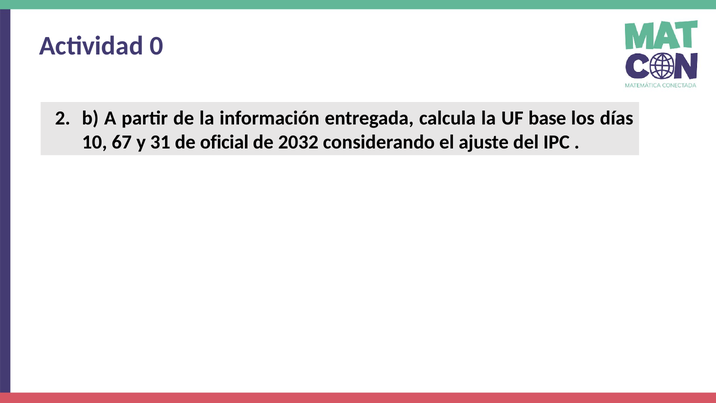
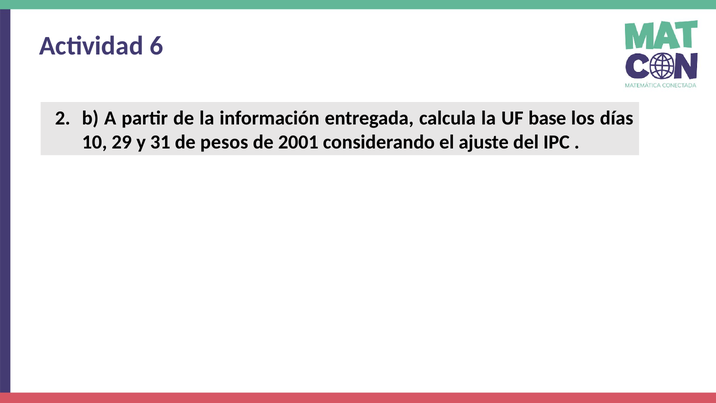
0: 0 -> 6 (156, 46)
67: 67 -> 29 (122, 142)
oficial: oficial -> pesos (224, 142)
2032: 2032 -> 2001 (298, 142)
